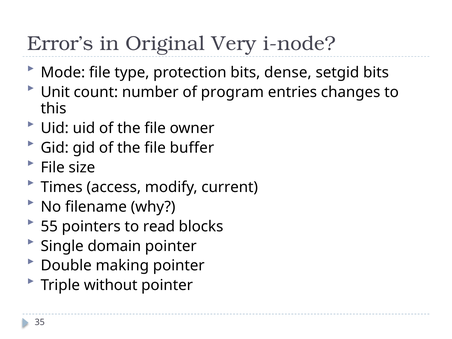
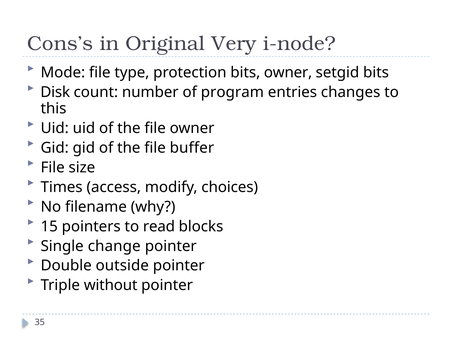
Error’s: Error’s -> Cons’s (60, 44)
bits dense: dense -> owner (288, 73)
Unit: Unit -> Disk (55, 92)
current: current -> choices (230, 187)
55: 55 -> 15 (49, 226)
domain: domain -> change (114, 246)
making: making -> outside (122, 266)
